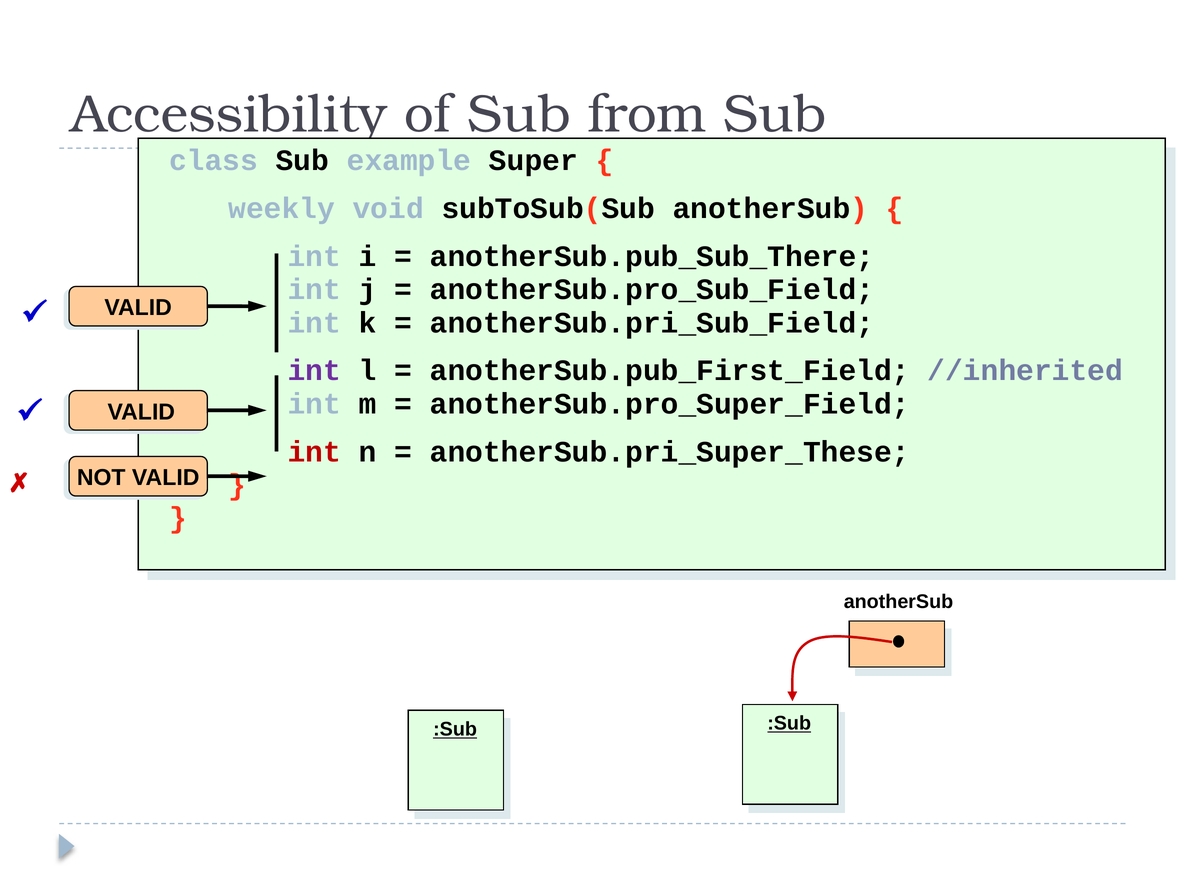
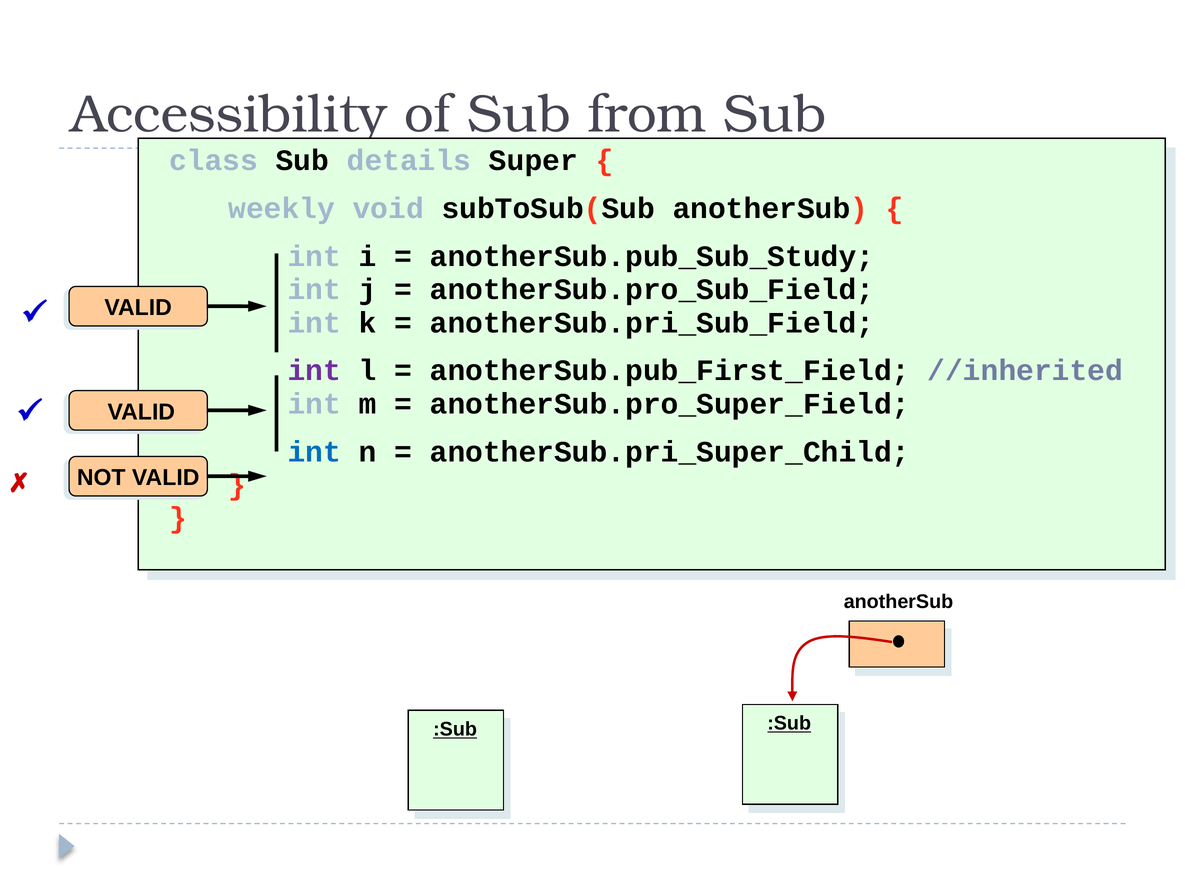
example: example -> details (409, 161)
anotherSub.pub_Sub_There: anotherSub.pub_Sub_There -> anotherSub.pub_Sub_Study (652, 256)
int colour: red -> blue (314, 452)
anotherSub.pri_Super_These: anotherSub.pri_Super_These -> anotherSub.pri_Super_Child (670, 452)
